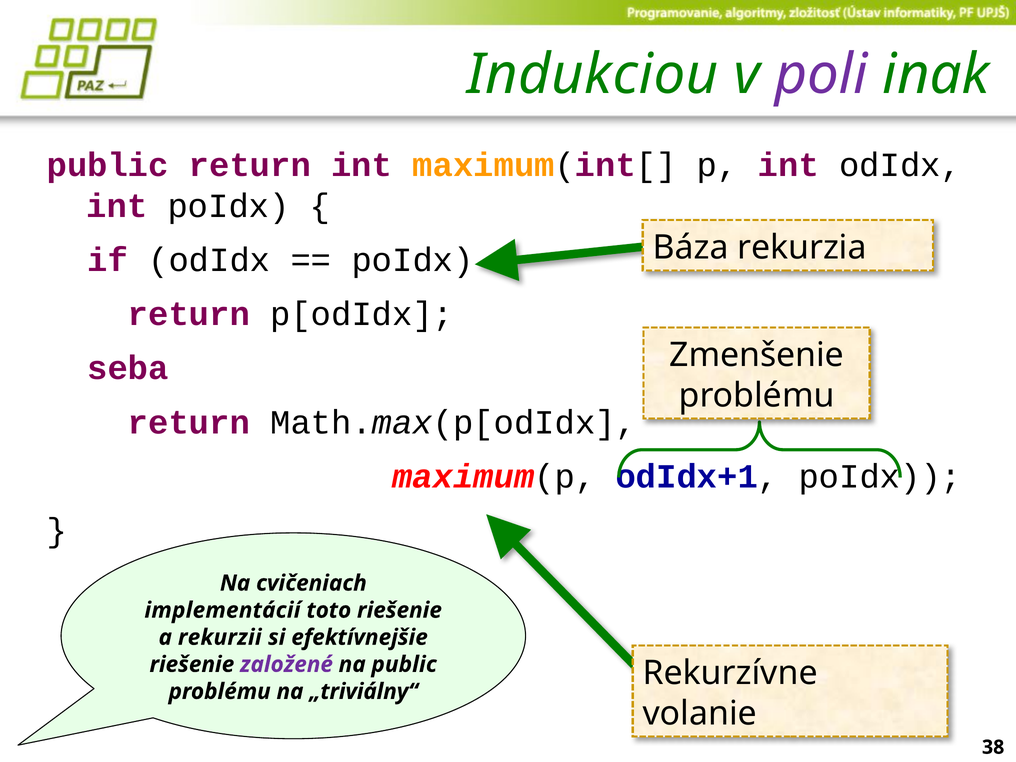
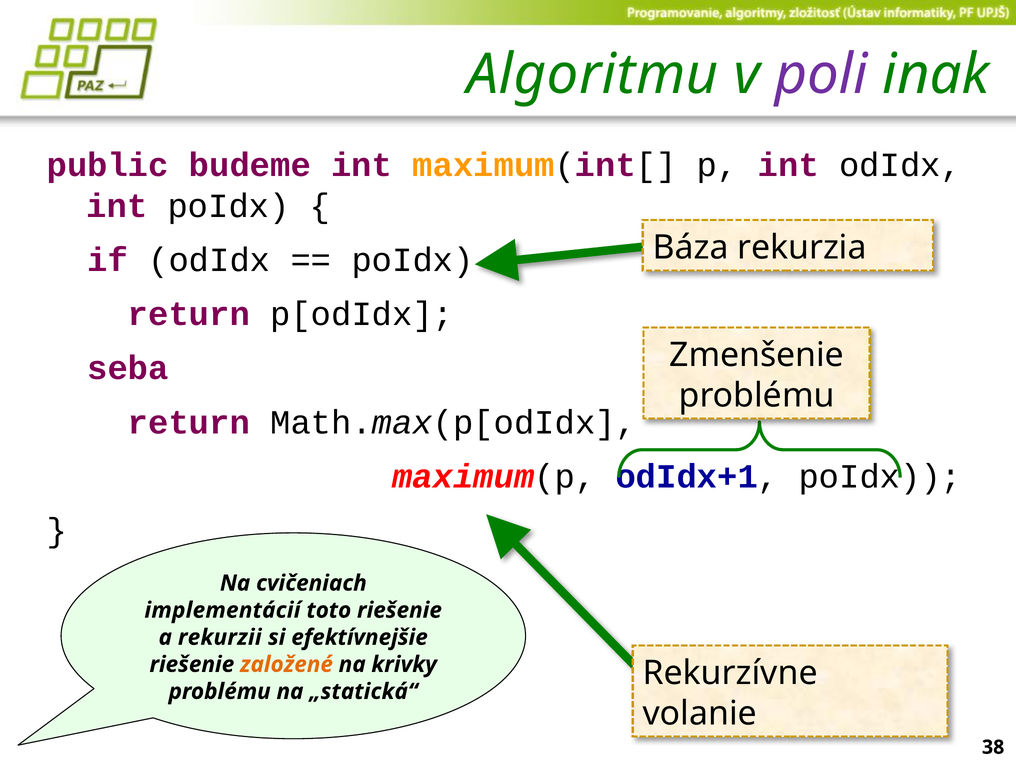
Indukciou: Indukciou -> Algoritmu (593, 75)
public return: return -> budeme (250, 165)
založené colour: purple -> orange (286, 664)
na public: public -> krivky (404, 664)
„triviálny“: „triviálny“ -> „statická“ (364, 692)
